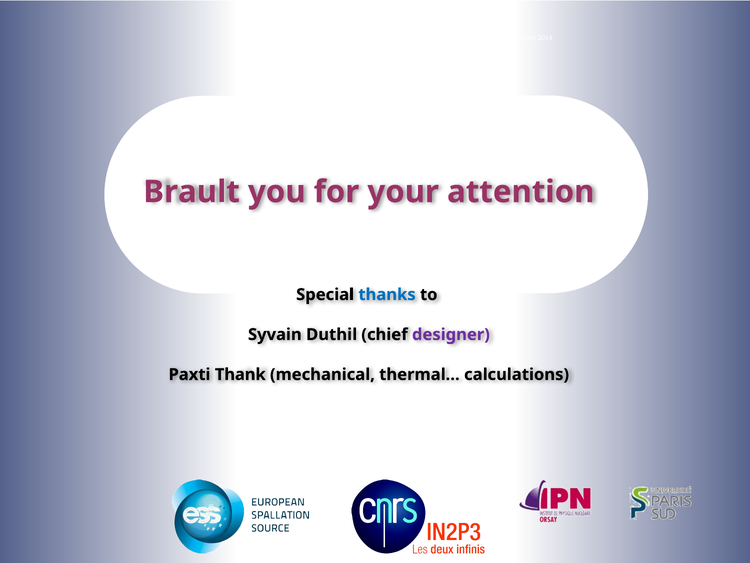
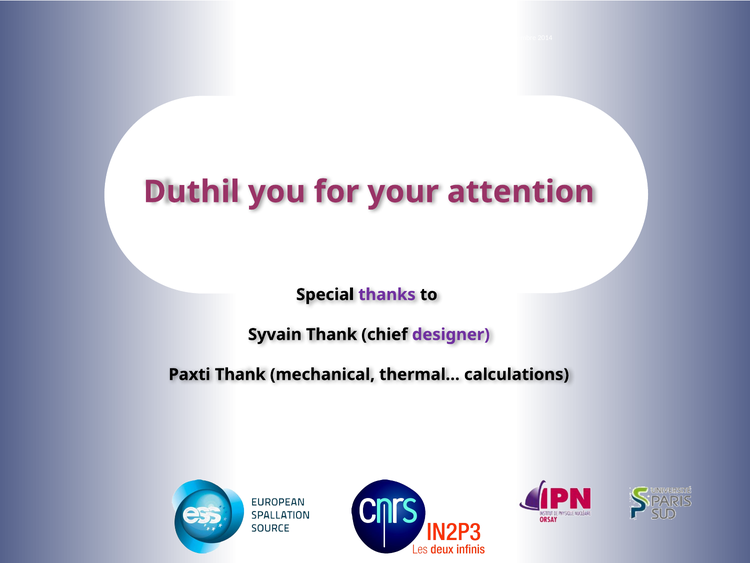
Brault: Brault -> Duthil (191, 192)
thanks colour: blue -> purple (387, 294)
Syvain Duthil: Duthil -> Thank (332, 334)
